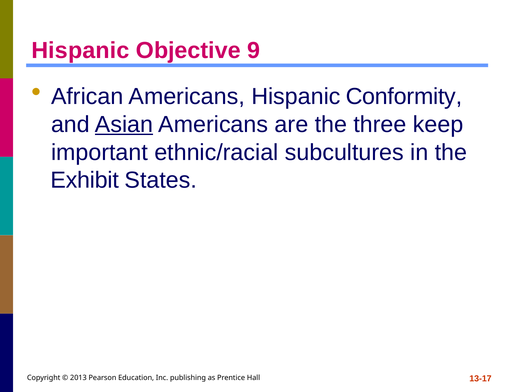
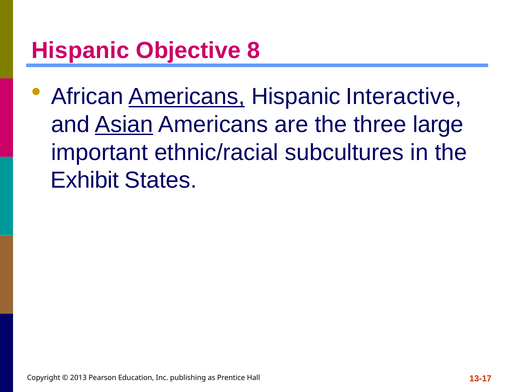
9: 9 -> 8 (253, 50)
Americans underline: none -> present (187, 97)
Conformity: Conformity -> Interactive (404, 97)
keep: keep -> large (438, 125)
